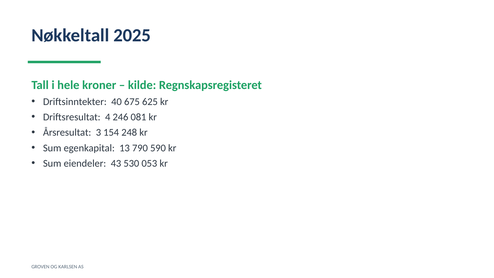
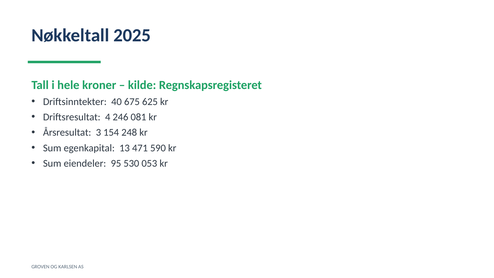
790: 790 -> 471 (140, 148)
43: 43 -> 95 (116, 163)
